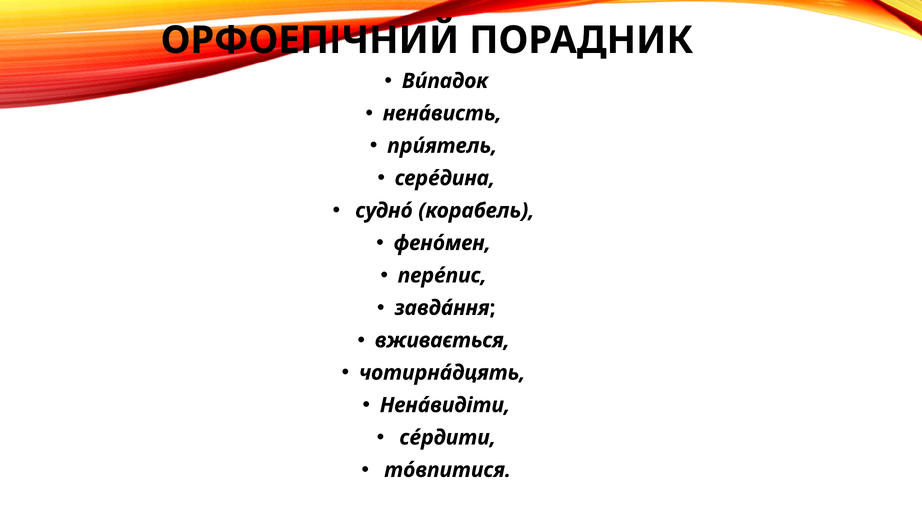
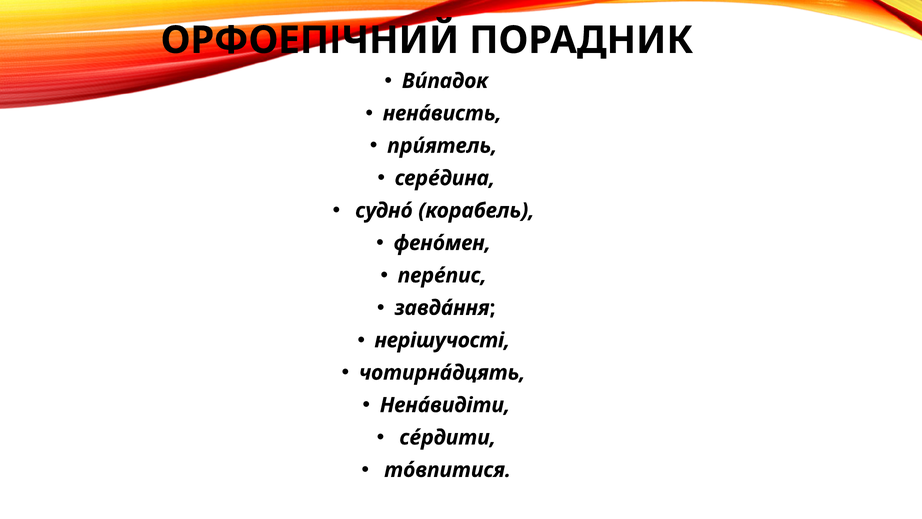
вживається: вживається -> нерішучості (442, 340)
